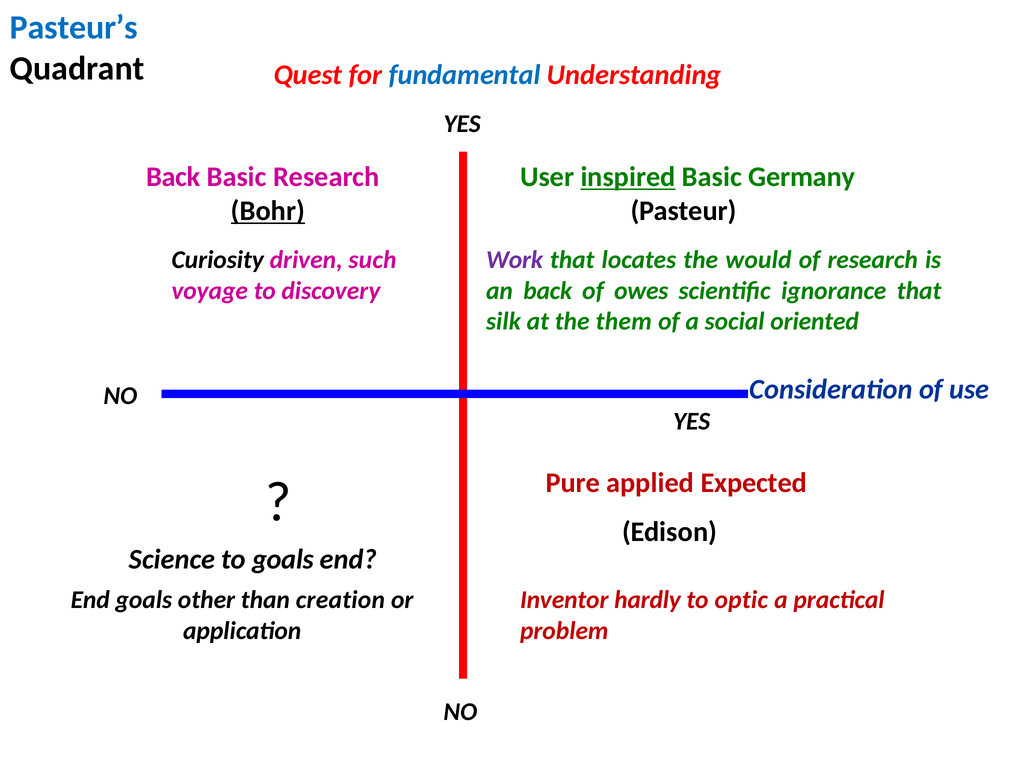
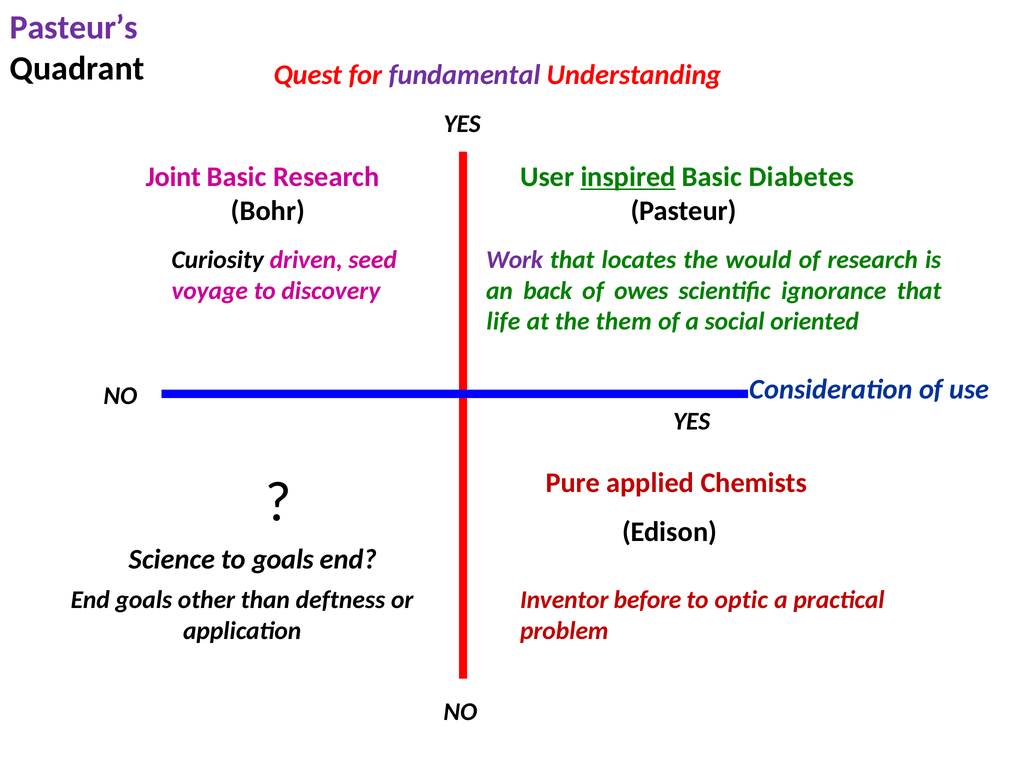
Pasteur’s colour: blue -> purple (74, 28)
fundamental colour: blue -> purple (465, 75)
Back: Back -> Joint (173, 177)
Germany: Germany -> Diabetes (801, 177)
Bohr underline: present -> none (268, 211)
such: such -> seed (373, 260)
silk: silk -> life (503, 321)
Expected: Expected -> Chemists (754, 483)
creation: creation -> deftness (340, 600)
hardly: hardly -> before (648, 600)
